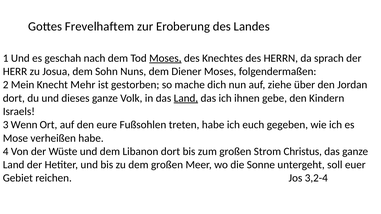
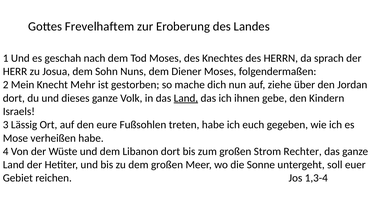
Moses underline: present -> none (165, 58)
Wenn: Wenn -> Lässig (24, 125)
Christus: Christus -> Rechter (303, 152)
3,2-4: 3,2-4 -> 1,3-4 (316, 178)
